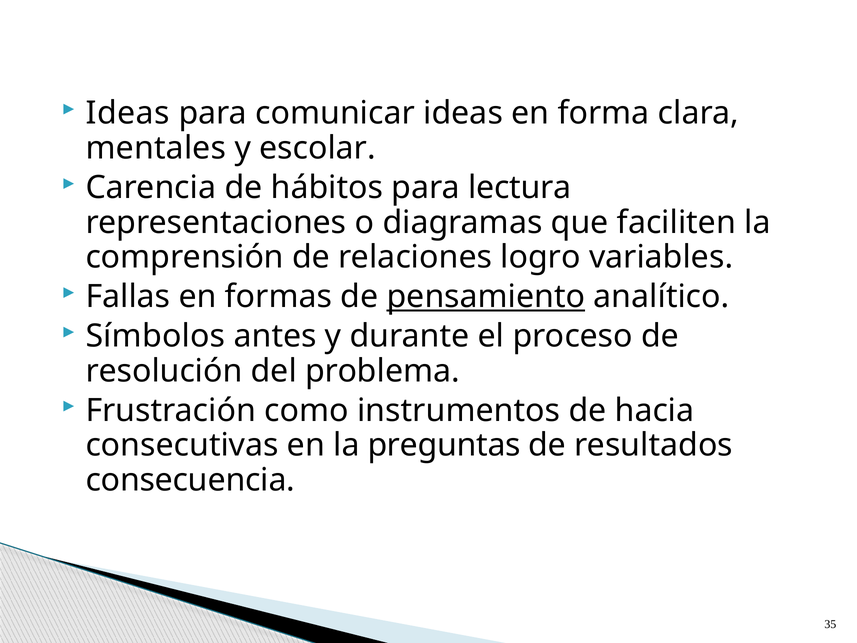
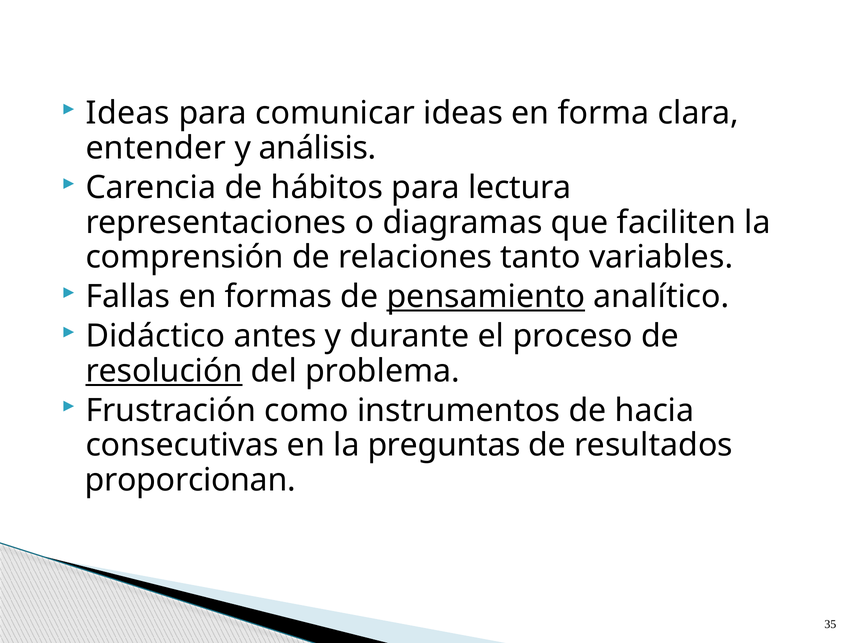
mentales: mentales -> entender (156, 148)
escolar: escolar -> análisis (318, 148)
logro: logro -> tanto (541, 257)
Símbolos: Símbolos -> Didáctico (155, 336)
resolución underline: none -> present (164, 371)
consecuencia: consecuencia -> proporcionan (190, 480)
